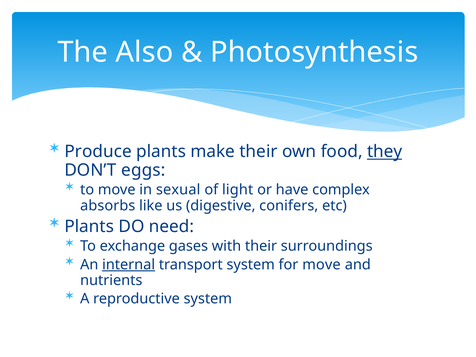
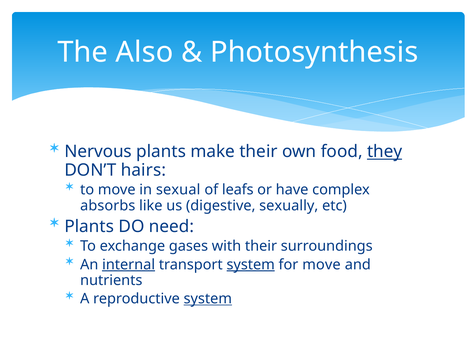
Produce: Produce -> Nervous (98, 152)
eggs: eggs -> hairs (143, 170)
light: light -> leafs (238, 190)
conifers: conifers -> sexually (289, 206)
system underline: none -> present (251, 265)
system underline: none -> present (208, 299)
